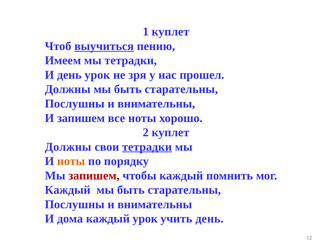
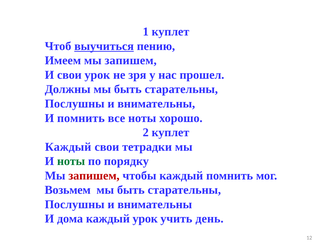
Имеем мы тетрадки: тетрадки -> запишем (131, 61)
И день: день -> свои (69, 75)
И запишем: запишем -> помнить (81, 118)
Должны: Должны -> Каждый (68, 147)
тетрадки underline: present -> none (147, 147)
ноты colour: orange -> green (71, 161)
Каждый: Каждый -> Возьмем (68, 190)
